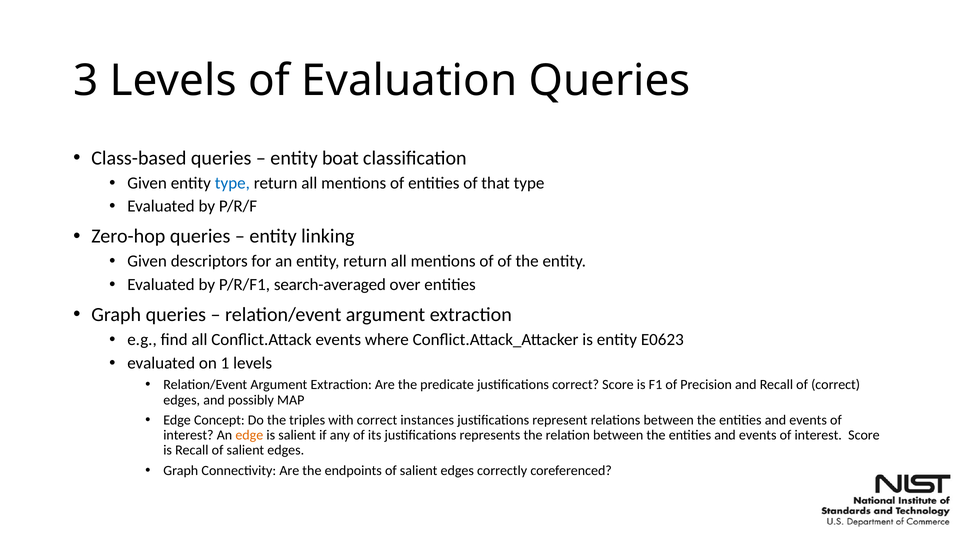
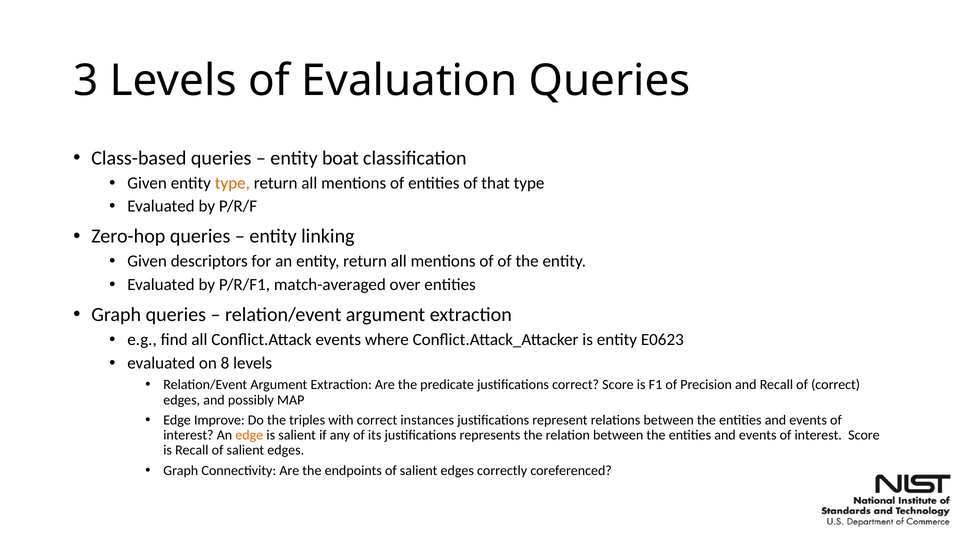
type colour: blue -> orange (232, 183)
search-averaged: search-averaged -> match-averaged (330, 285)
1: 1 -> 8 (225, 363)
Concept: Concept -> Improve (219, 420)
